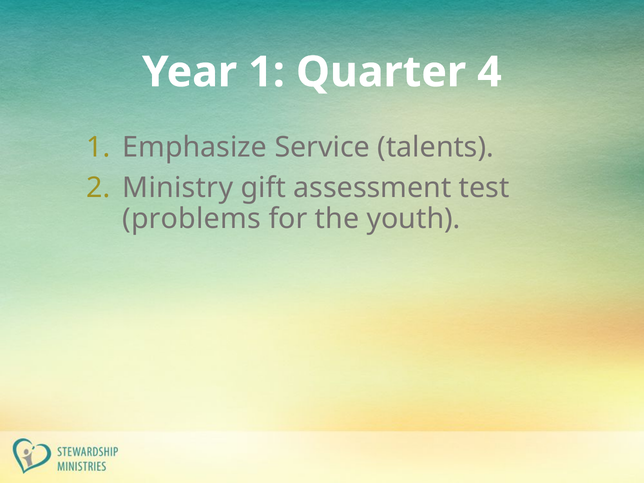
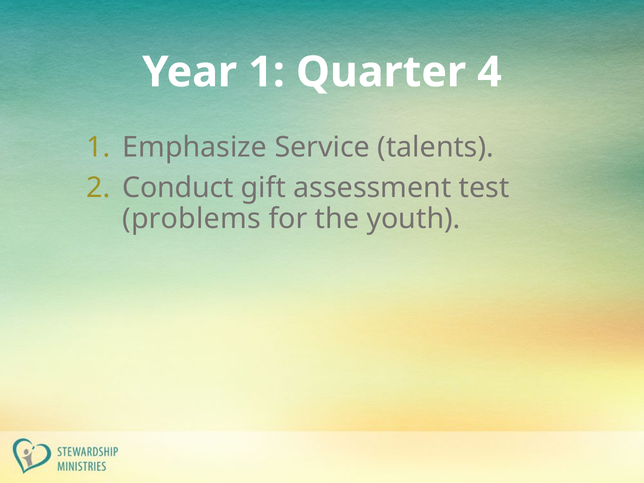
Ministry: Ministry -> Conduct (178, 188)
